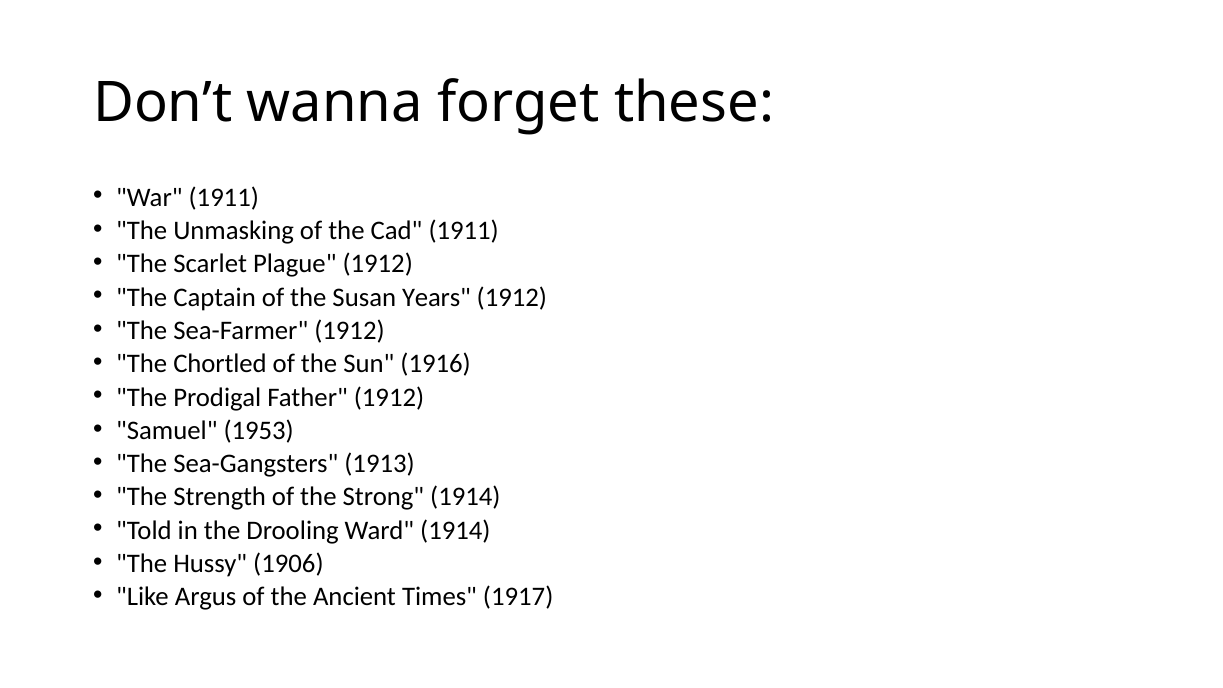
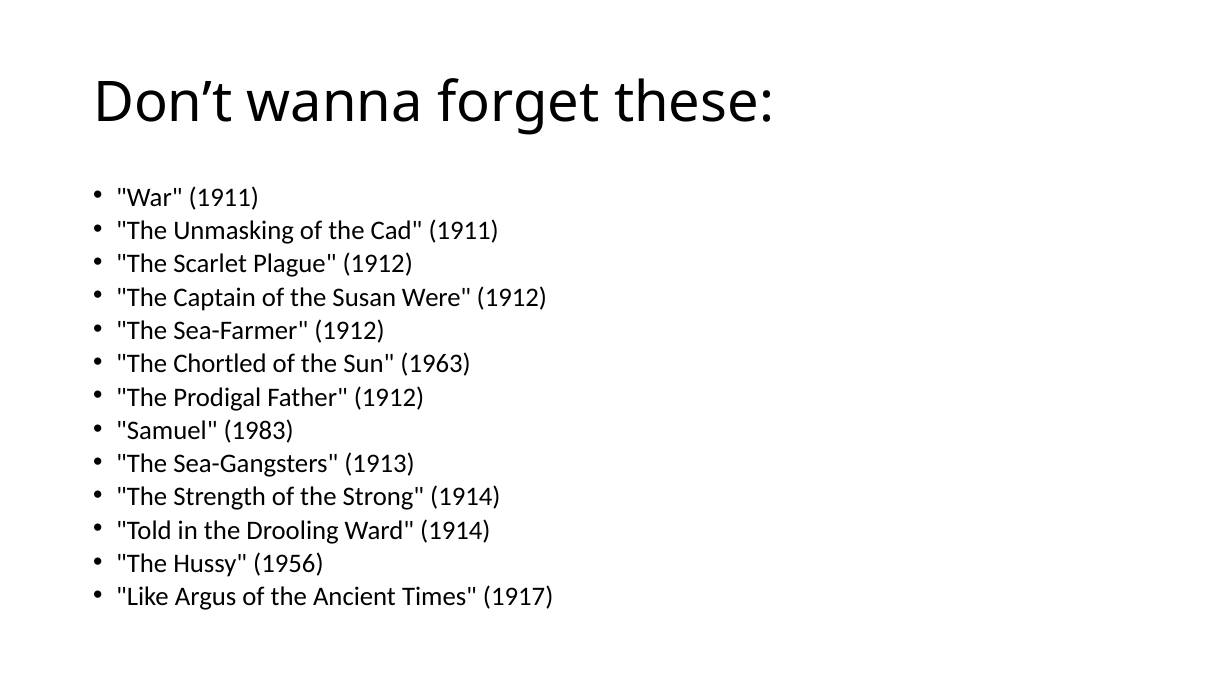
Years: Years -> Were (437, 297)
1916: 1916 -> 1963 (436, 364)
1953: 1953 -> 1983 (259, 430)
1906: 1906 -> 1956 (288, 564)
